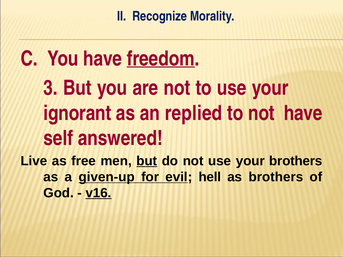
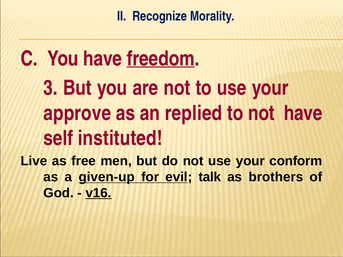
ignorant: ignorant -> approve (77, 113)
answered: answered -> instituted (120, 138)
but underline: present -> none (147, 161)
your brothers: brothers -> conform (296, 161)
hell: hell -> talk (210, 177)
